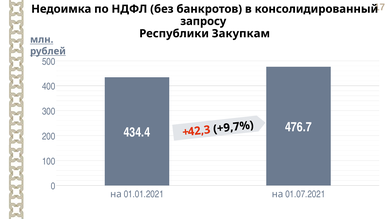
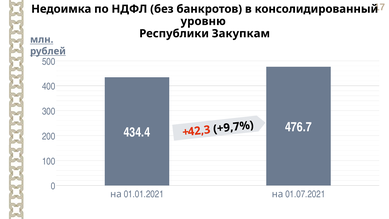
запросу: запросу -> уровню (203, 21)
